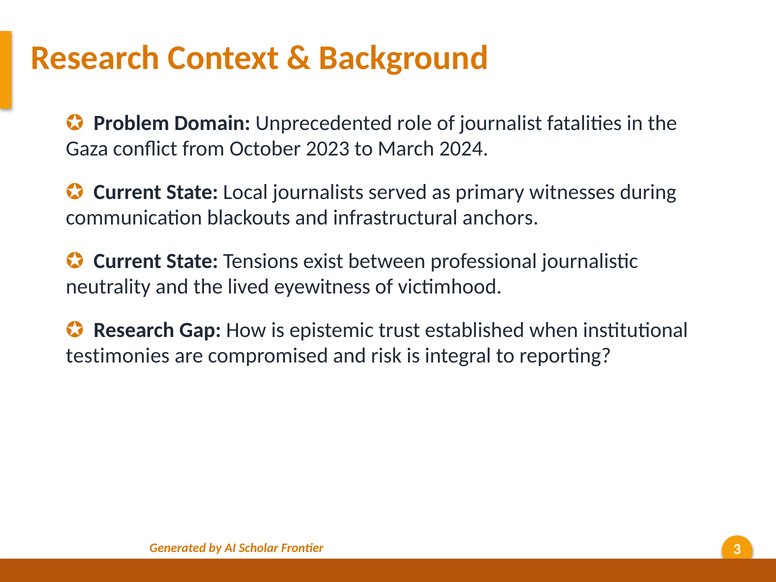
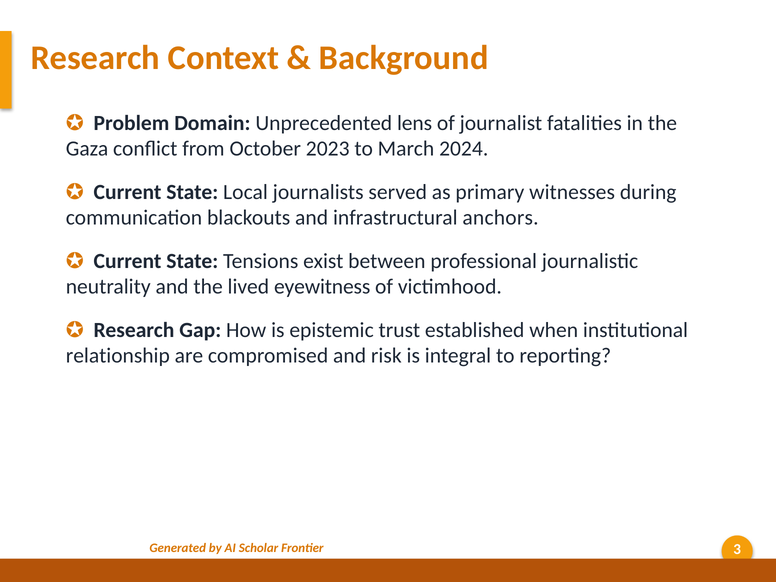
role: role -> lens (415, 123)
testimonies: testimonies -> relationship (118, 356)
